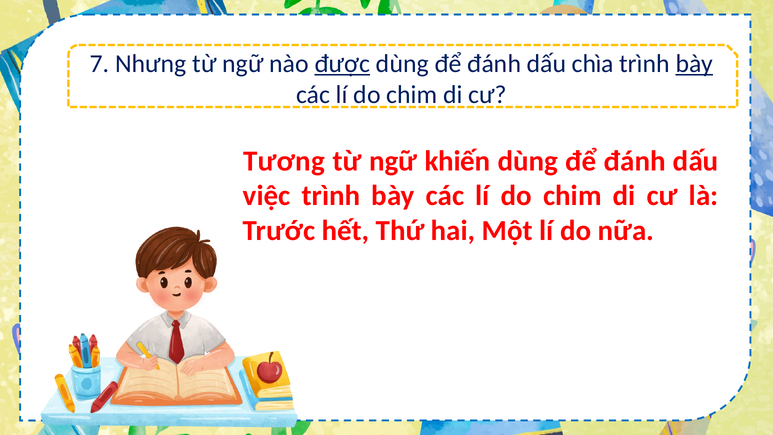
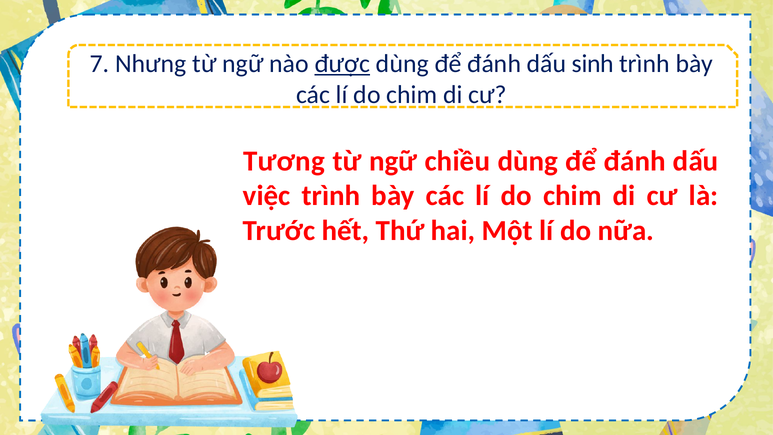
chìa: chìa -> sinh (593, 64)
bày underline: present -> none (694, 64)
khiến: khiến -> chiều (457, 161)
